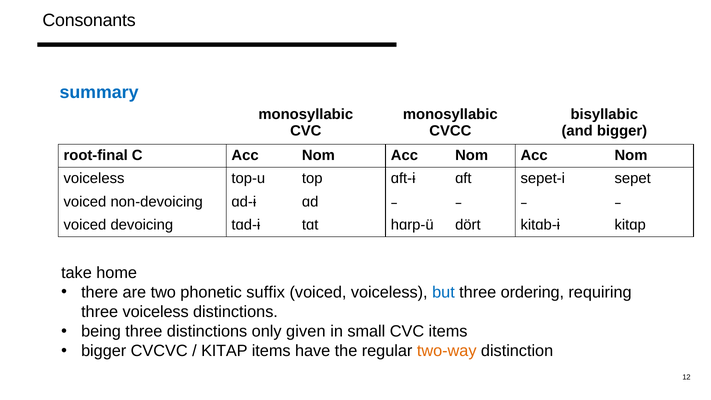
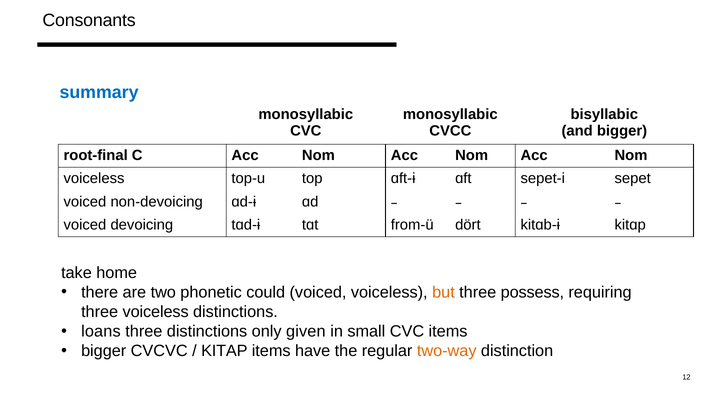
hɑrp-ü: hɑrp-ü -> from-ü (412, 225)
suffix: suffix -> could (266, 292)
but colour: blue -> orange (443, 292)
ordering: ordering -> possess (532, 292)
being: being -> loans (101, 331)
